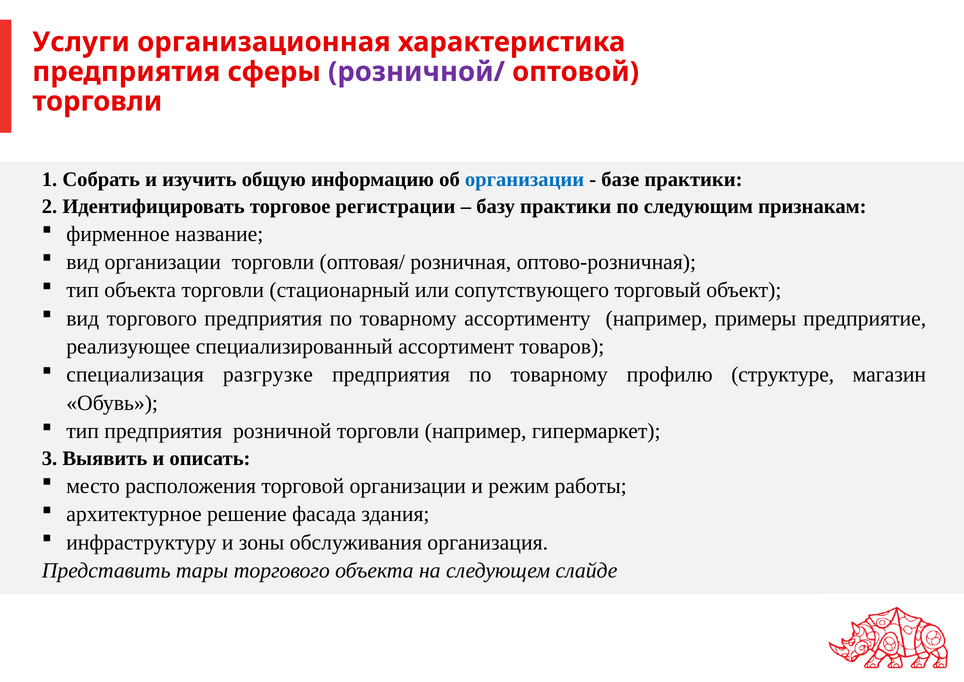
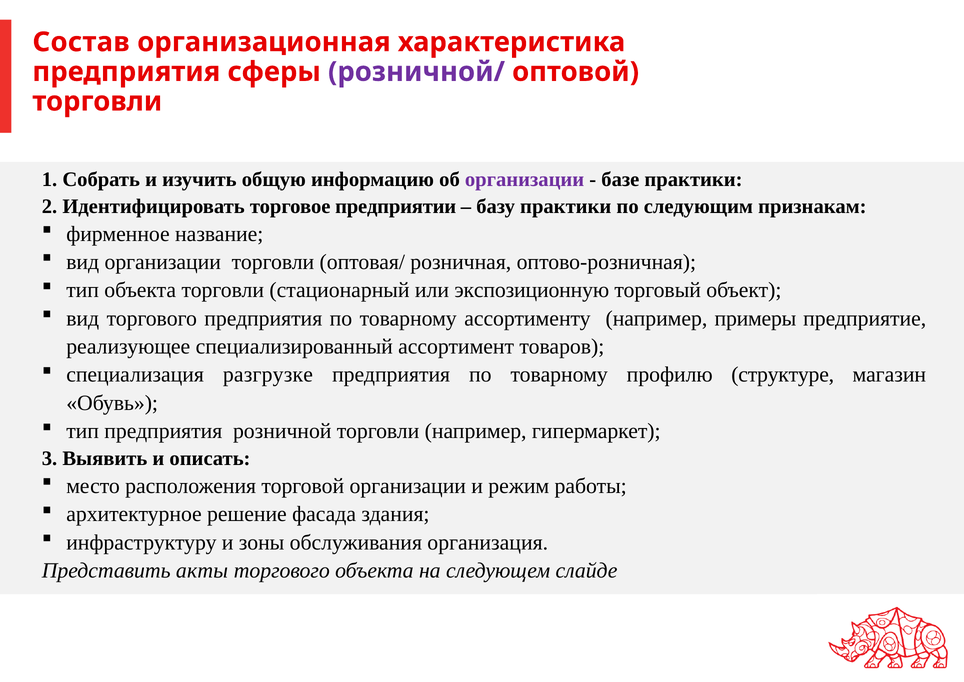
Услуги: Услуги -> Состав (81, 42)
организации colour: blue -> purple (525, 180)
регистрации: регистрации -> предприятии (396, 206)
сопутствующего: сопутствующего -> экспозиционную (532, 290)
тары: тары -> акты (202, 570)
